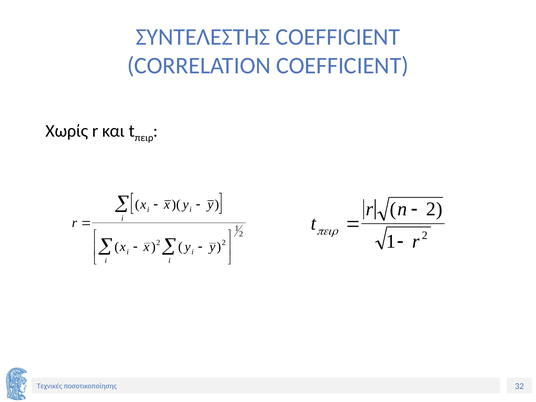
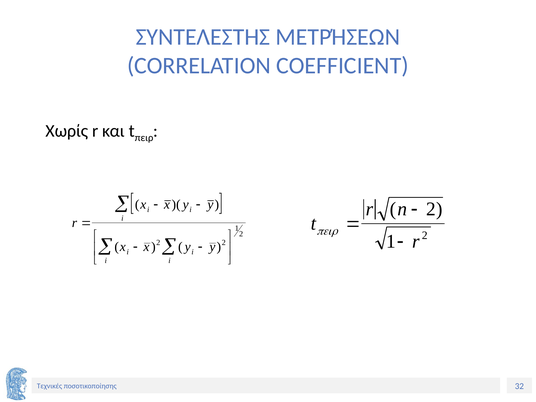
ΣΥΝΤΕΛΕΣΤΗΣ COEFFICIENT: COEFFICIENT -> ΜΕΤΡΉΣΕΩΝ (338, 37)
